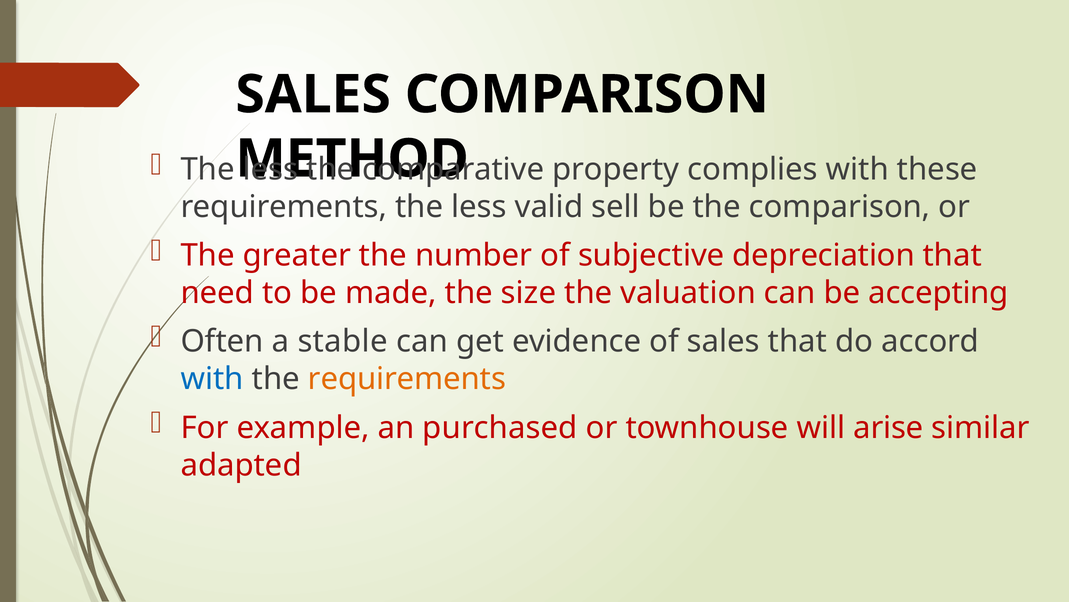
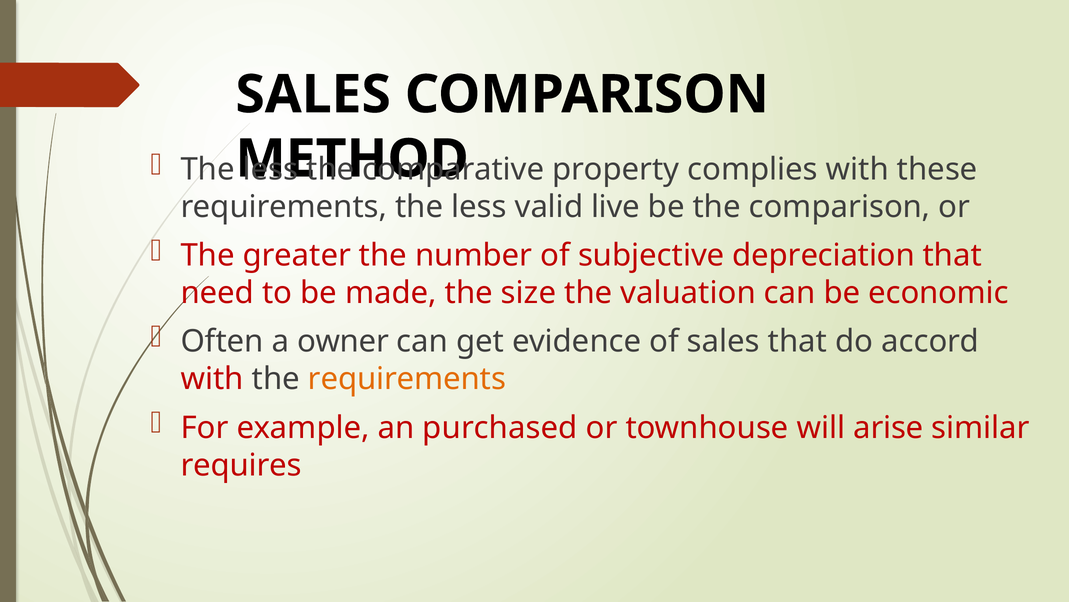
sell: sell -> live (616, 207)
accepting: accepting -> economic (939, 293)
stable: stable -> owner (343, 341)
with colour: blue -> red (212, 379)
adapted: adapted -> requires (241, 465)
